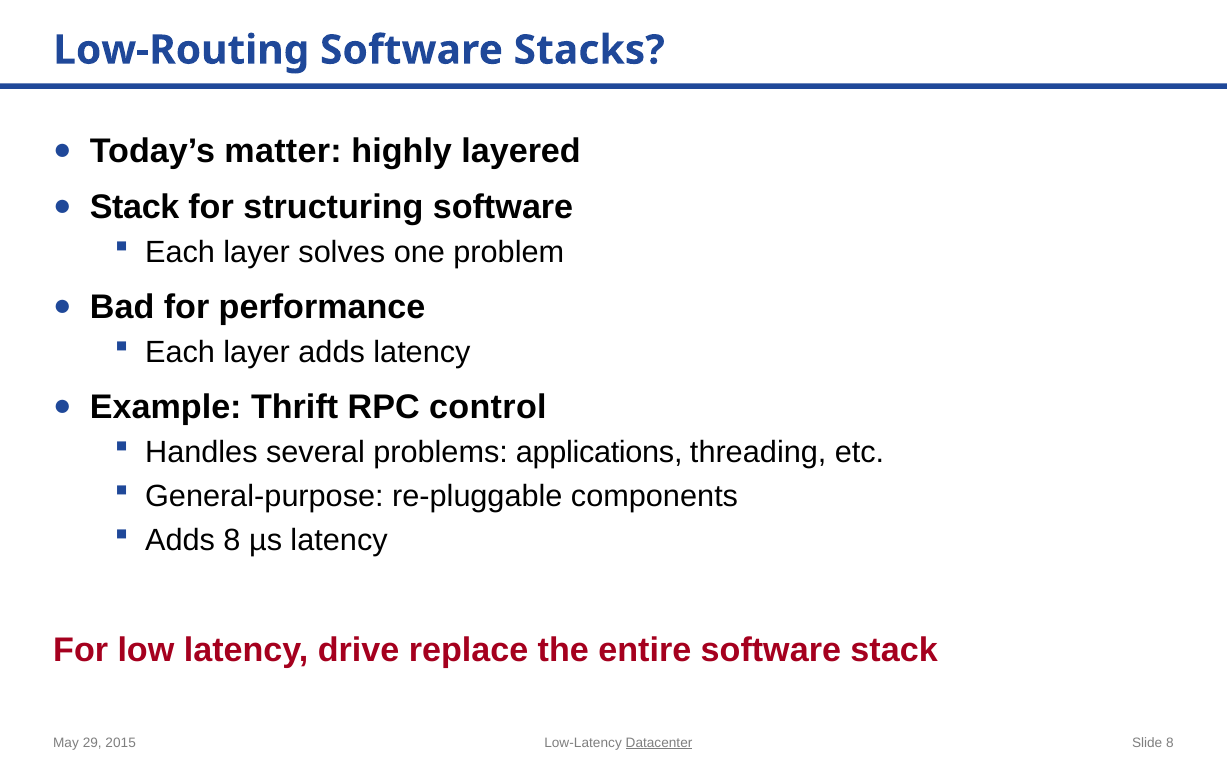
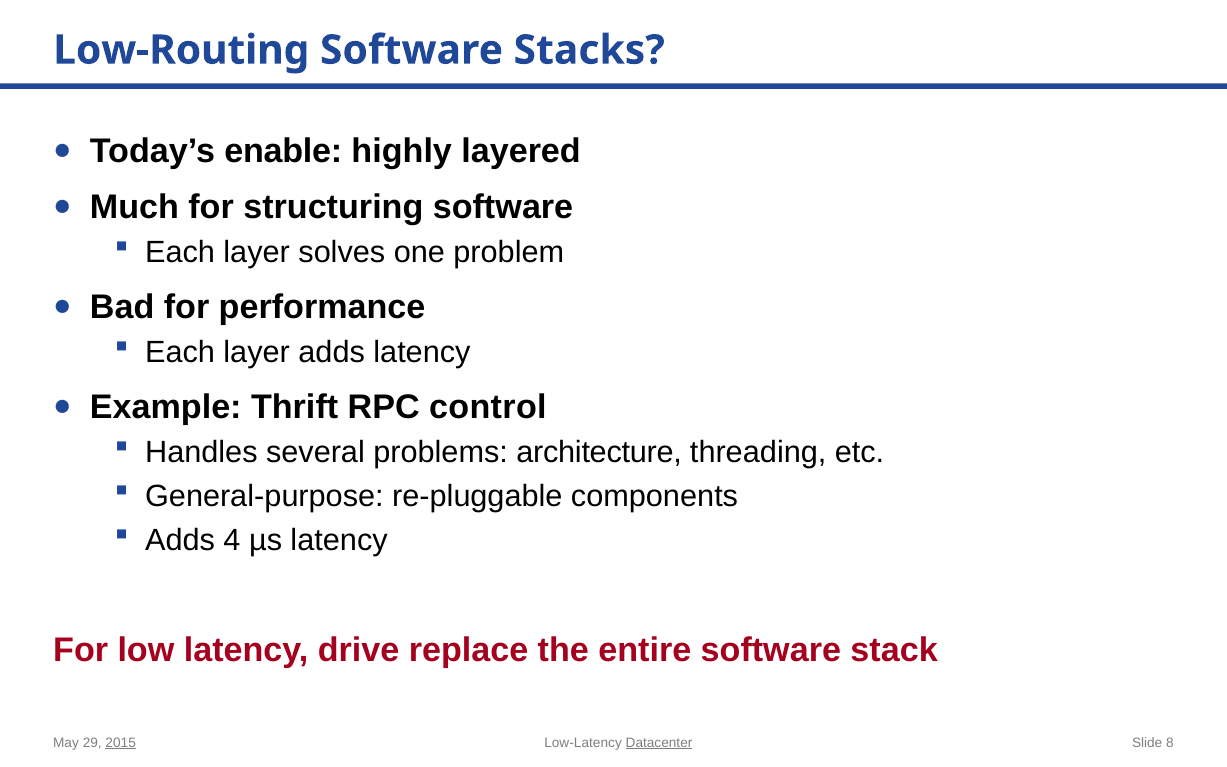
matter: matter -> enable (283, 151)
Stack: Stack -> Much (134, 207)
applications: applications -> architecture (599, 453)
Adds 8: 8 -> 4 (232, 540)
2015 underline: none -> present (121, 743)
